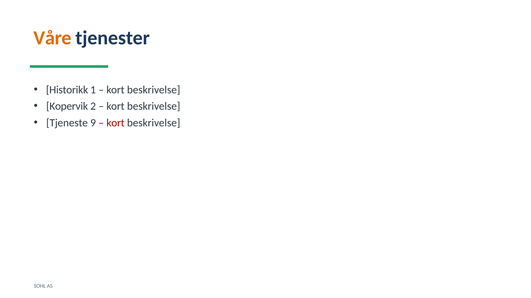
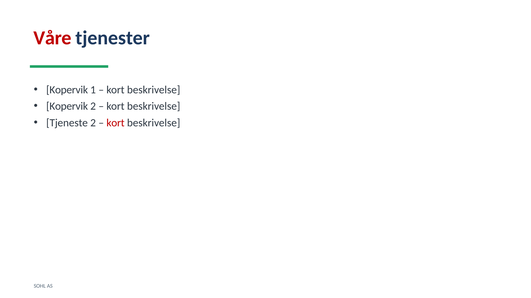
Våre colour: orange -> red (53, 38)
Historikk: Historikk -> Kopervik (67, 90)
Tjeneste 9: 9 -> 2 (93, 123)
